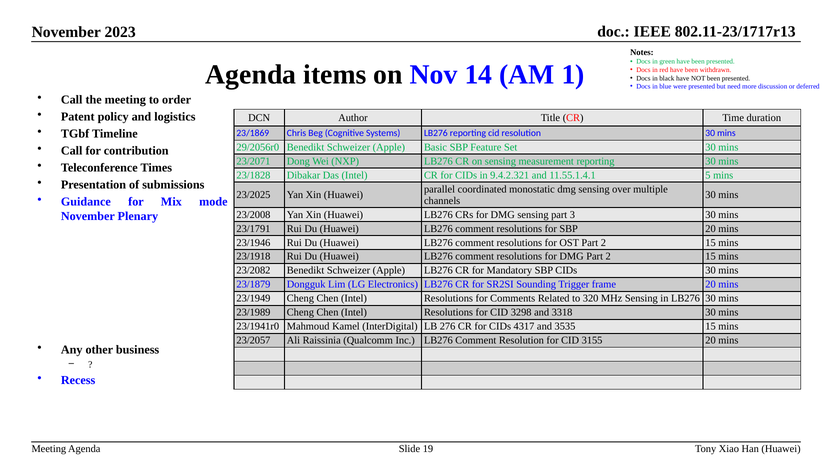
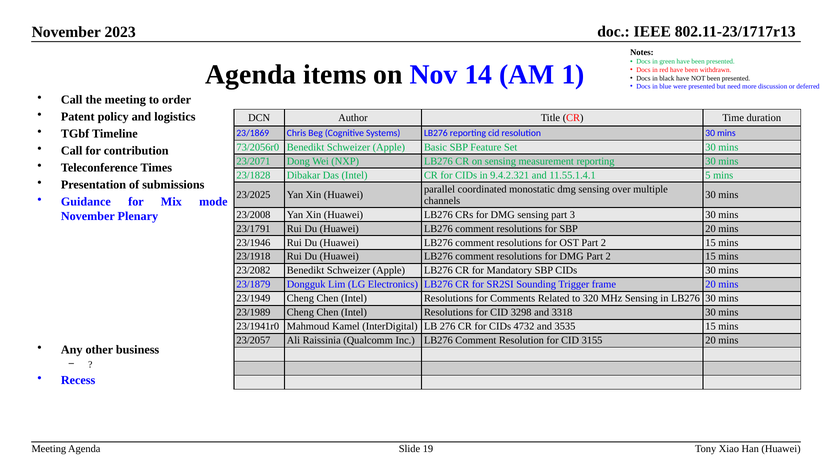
29/2056r0: 29/2056r0 -> 73/2056r0 (258, 147)
4317: 4317 -> 4732 (524, 326)
